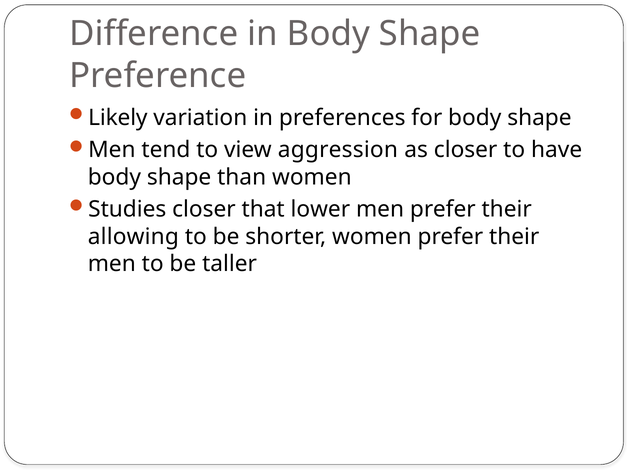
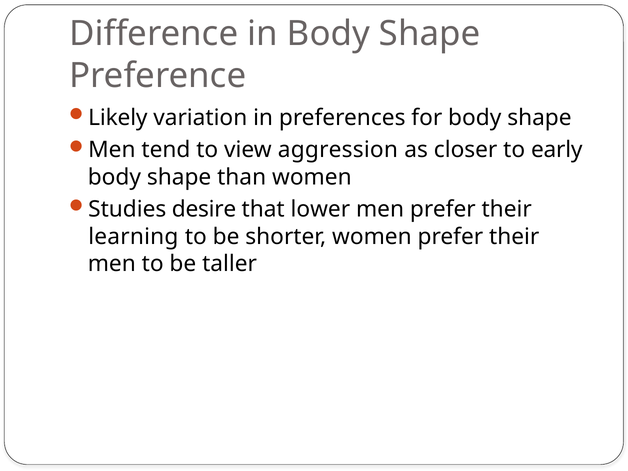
have: have -> early (557, 150)
Studies closer: closer -> desire (204, 209)
allowing: allowing -> learning (133, 237)
